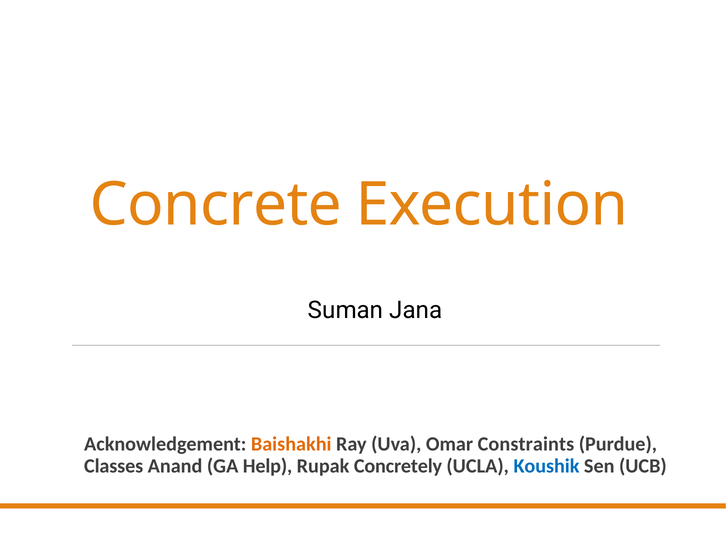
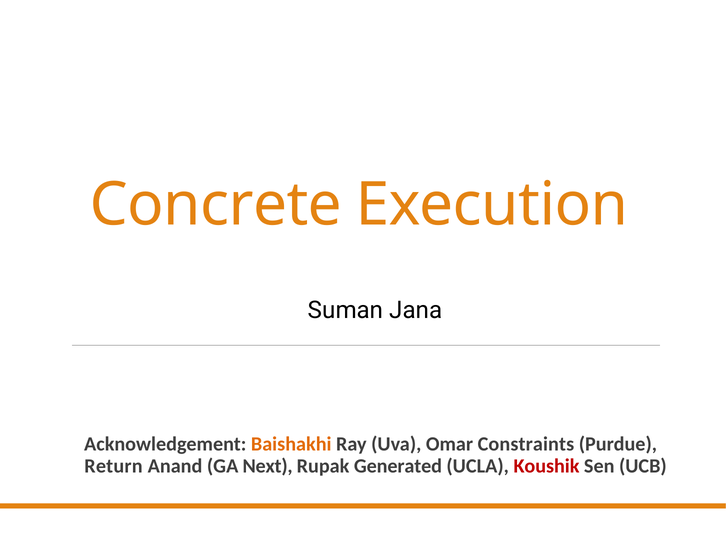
Classes: Classes -> Return (113, 466)
Help: Help -> Next (268, 466)
Concretely: Concretely -> Generated (398, 466)
Koushik colour: blue -> red (546, 466)
